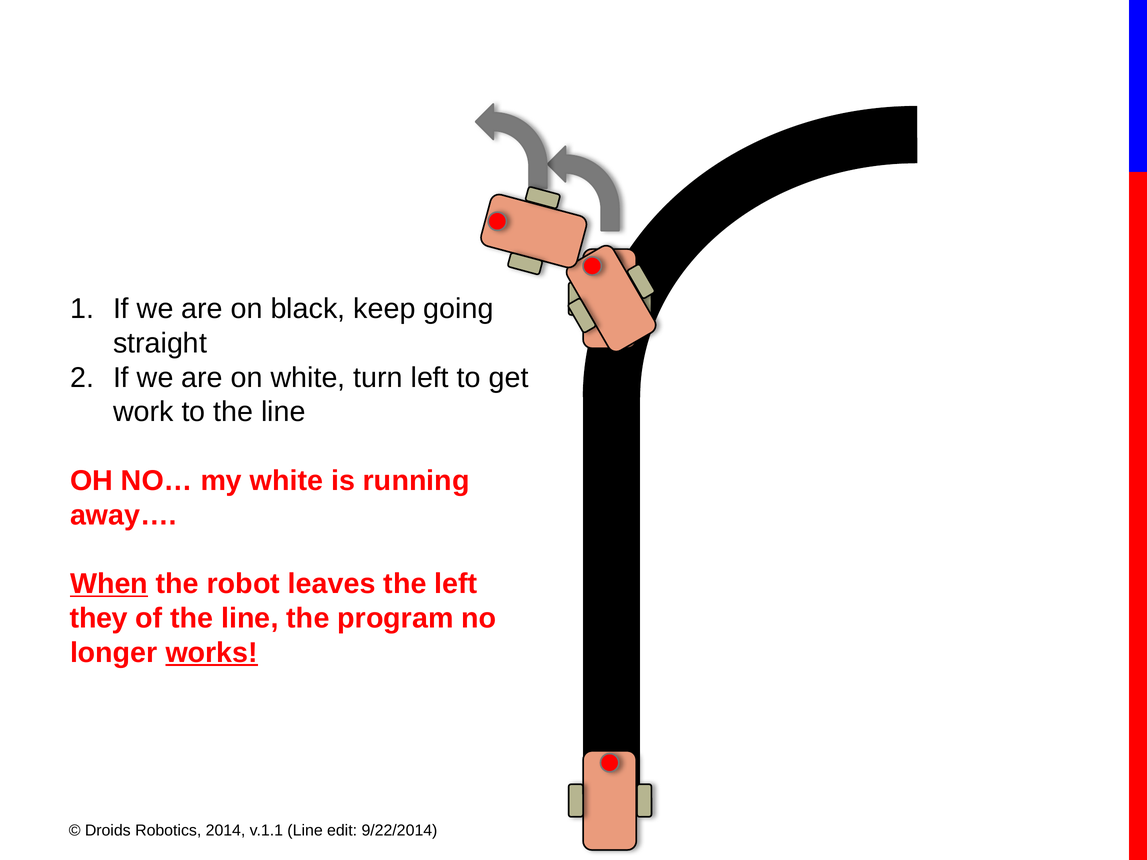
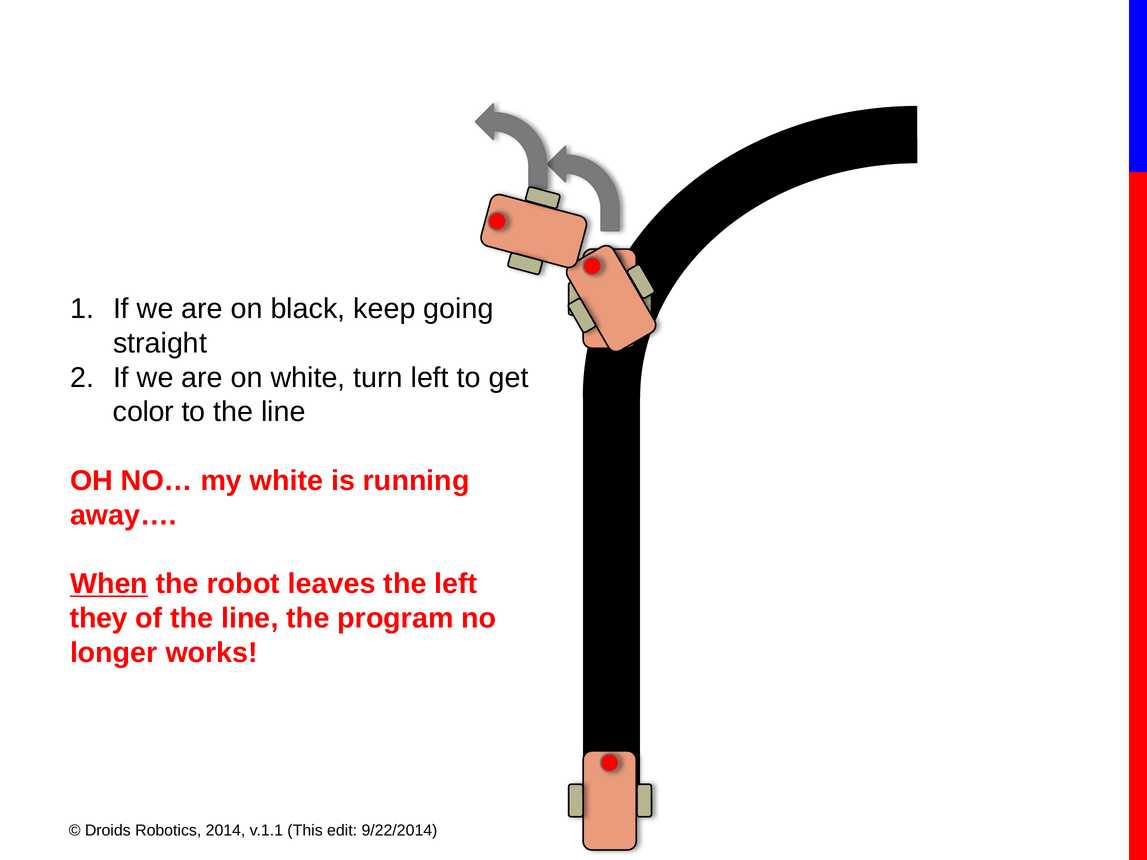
work: work -> color (143, 412)
works underline: present -> none (212, 653)
v.1.1 Line: Line -> This (305, 831)
